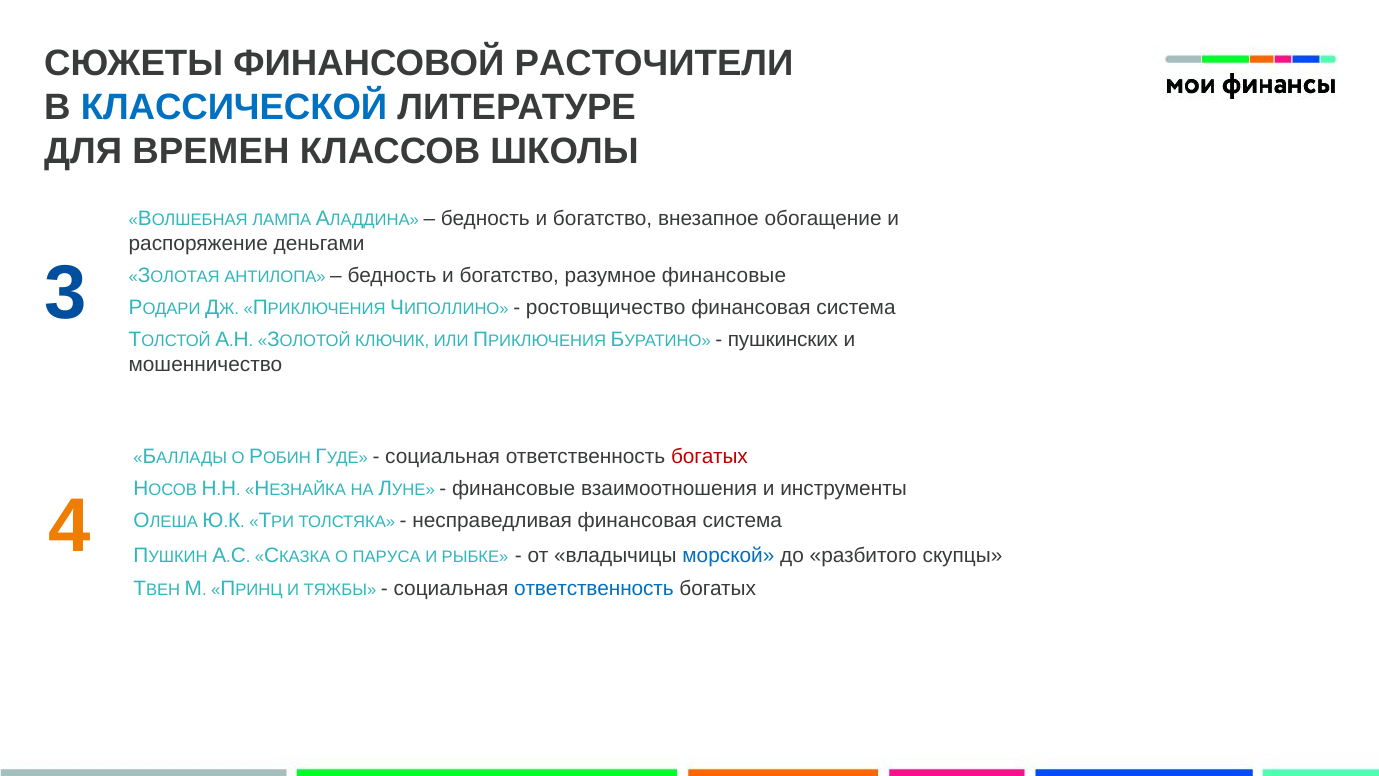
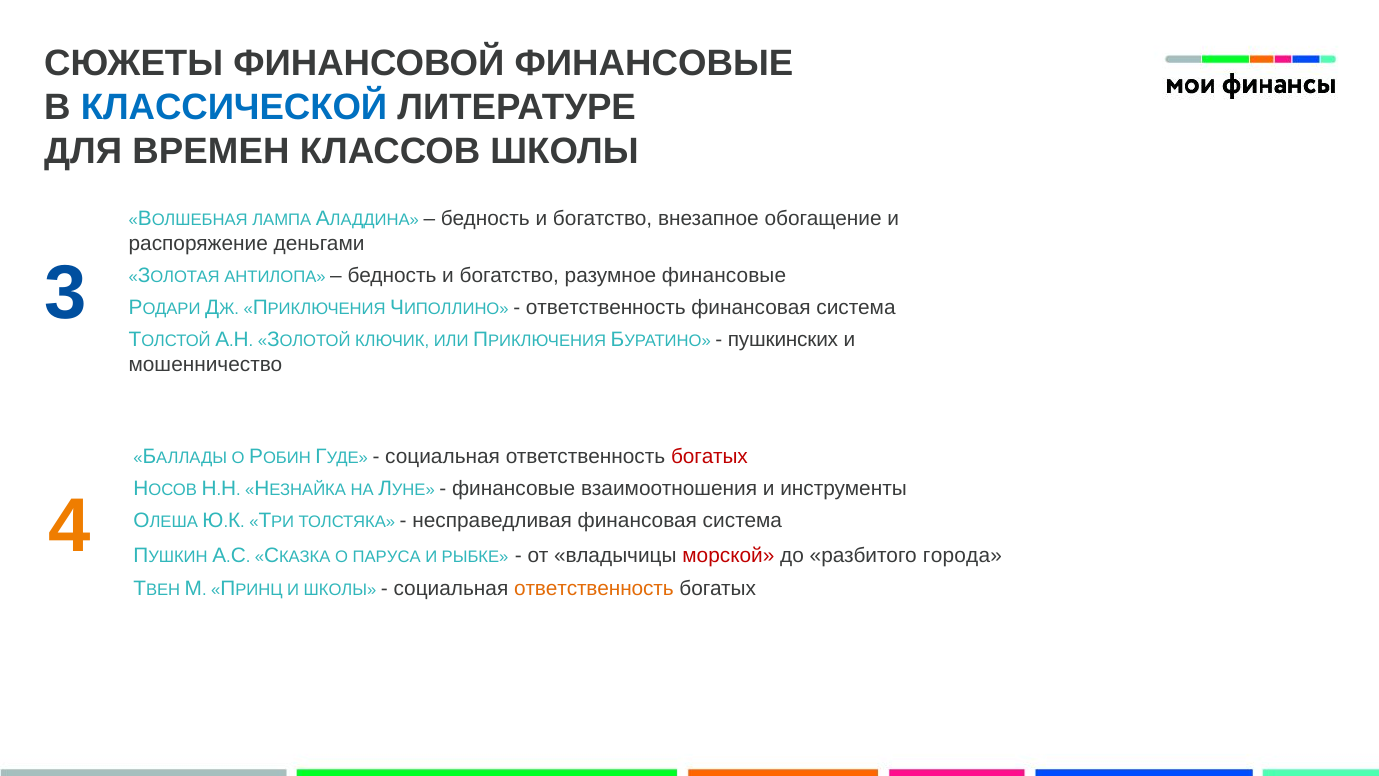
ФИНАНСОВОЙ РАСТОЧИТЕЛИ: РАСТОЧИТЕЛИ -> ФИНАНСОВЫЕ (654, 64)
ростовщичество: ростовщичество -> ответственность (606, 307)
морской colour: blue -> red (728, 556)
скупцы: скупцы -> города (962, 556)
И ТЯЖБЫ: ТЯЖБЫ -> ШКОЛЫ (340, 590)
ответственность colour: blue -> orange (594, 588)
